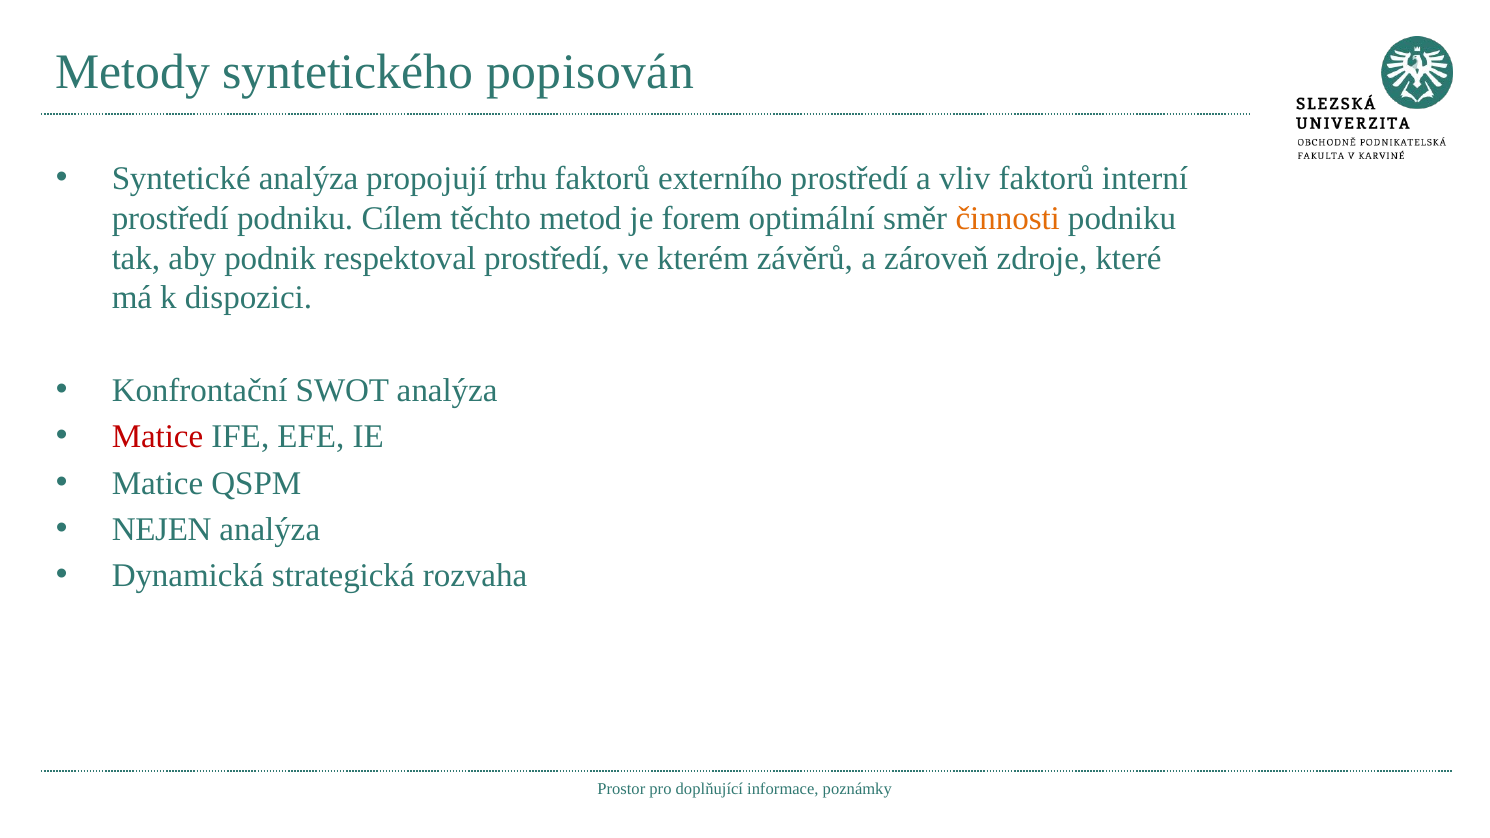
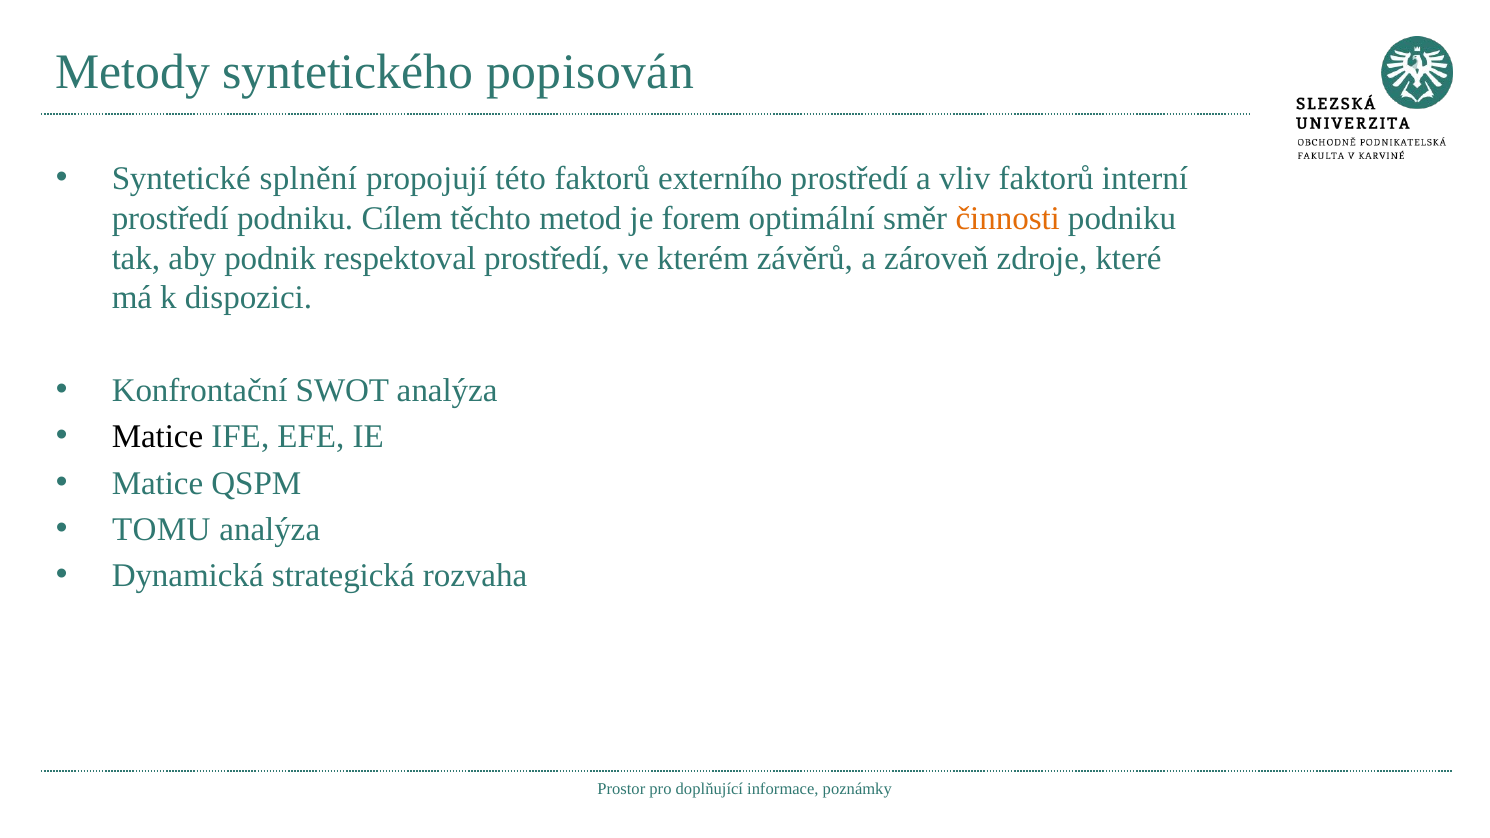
Syntetické analýza: analýza -> splnění (308, 179)
trhu: trhu -> této (521, 179)
Matice colour: red -> black (158, 437)
NEJEN: NEJEN -> TOMU (161, 530)
